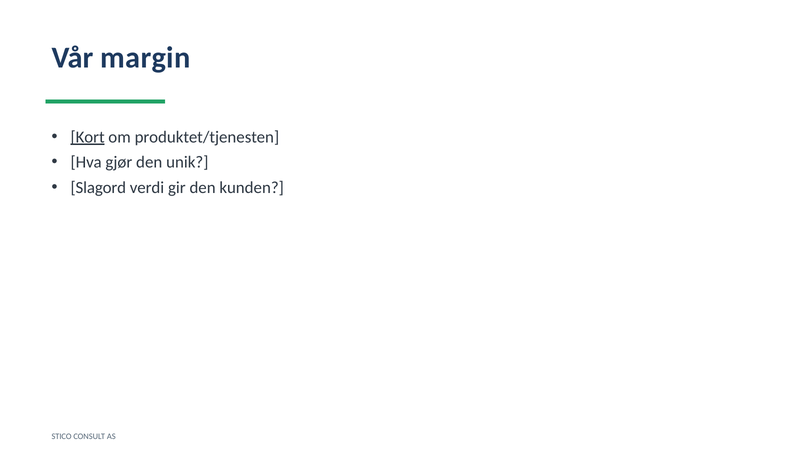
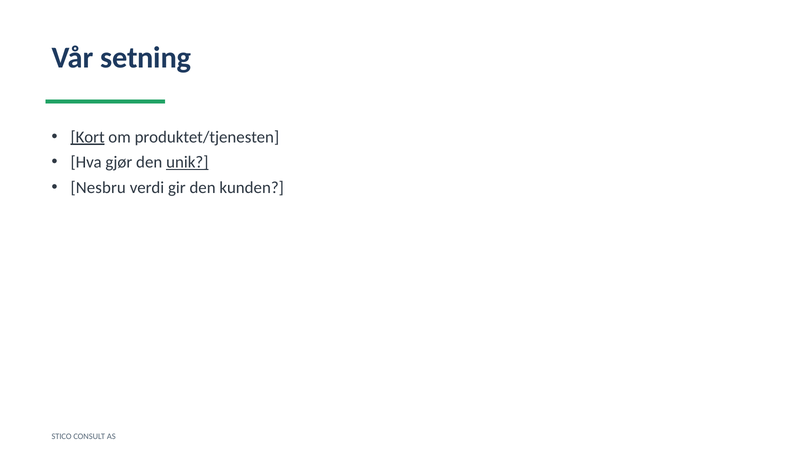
margin: margin -> setning (146, 58)
unik underline: none -> present (187, 163)
Slagord: Slagord -> Nesbru (98, 188)
